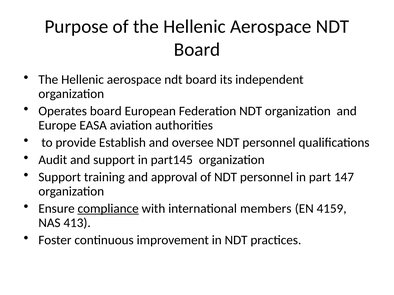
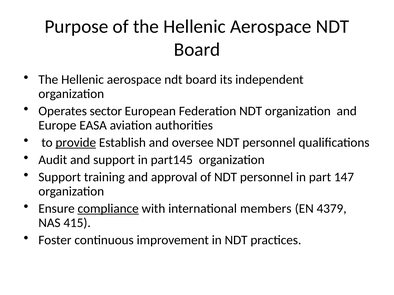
Operates board: board -> sector (106, 111)
provide underline: none -> present (76, 143)
4159: 4159 -> 4379 (332, 209)
413: 413 -> 415 (77, 223)
